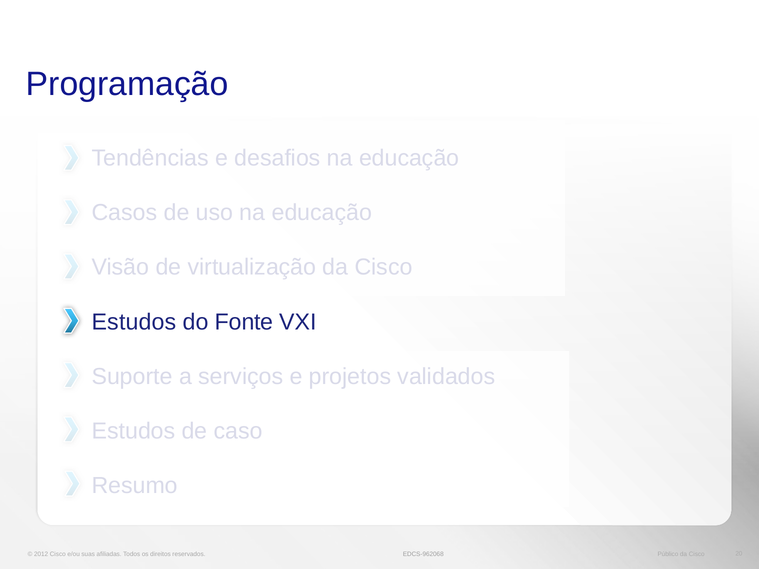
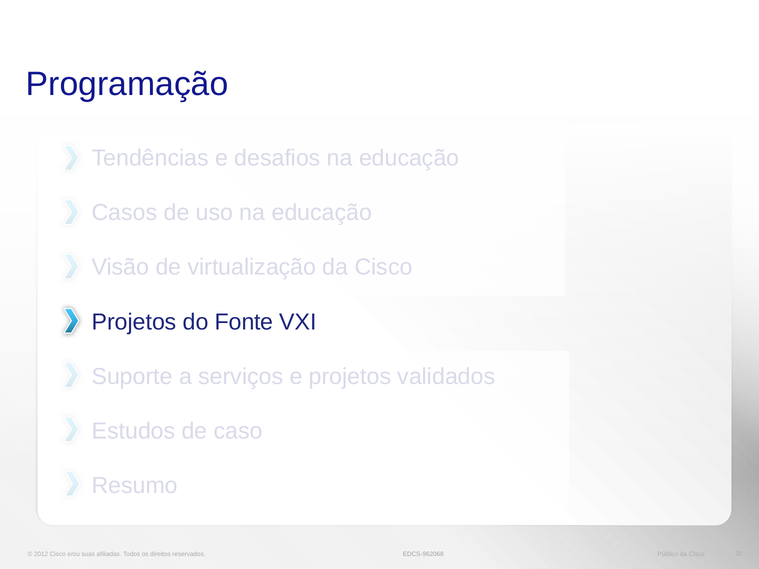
Estudos: Estudos -> Projetos (134, 322)
